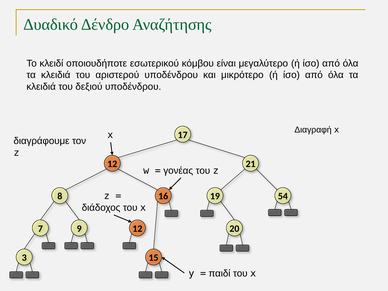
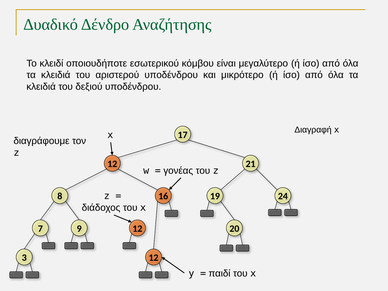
54: 54 -> 24 (283, 196)
3 15: 15 -> 12 (154, 258)
